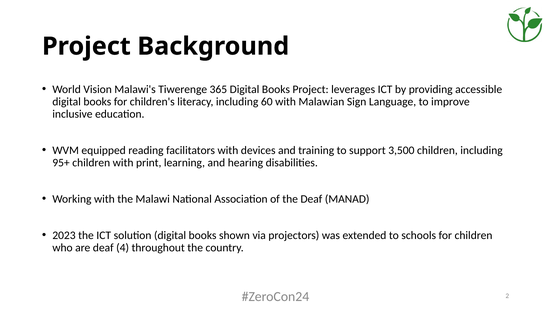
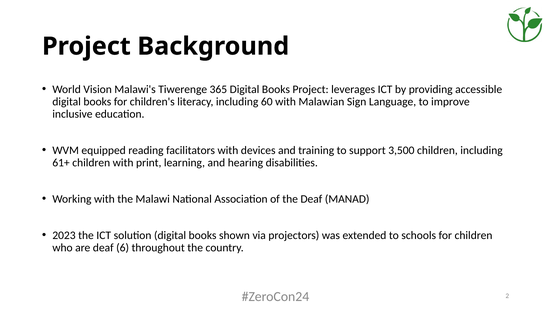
95+: 95+ -> 61+ (61, 163)
4: 4 -> 6 (123, 248)
